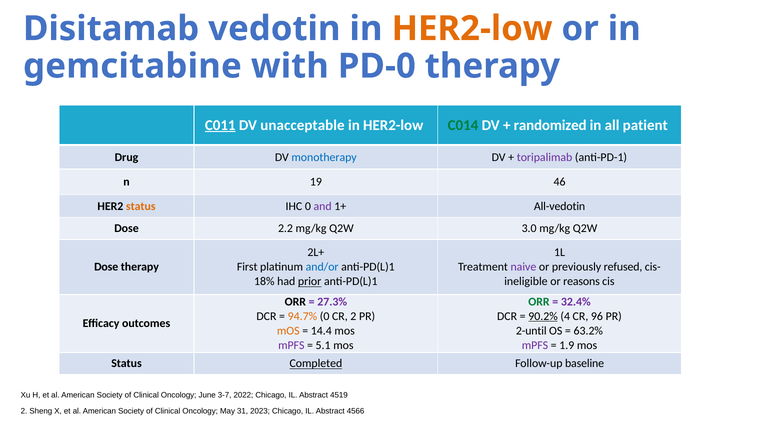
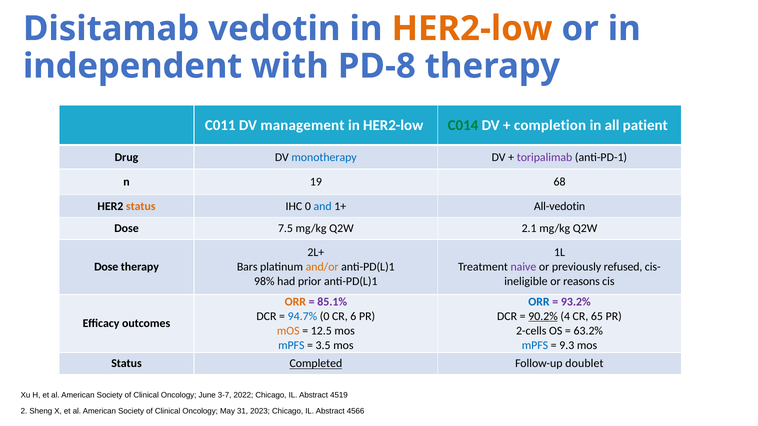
gemcitabine: gemcitabine -> independent (133, 66)
PD-0: PD-0 -> PD-8 (377, 66)
C011 underline: present -> none (220, 125)
unacceptable: unacceptable -> management (302, 125)
randomized: randomized -> completion (550, 125)
46: 46 -> 68 (560, 182)
and colour: purple -> blue (323, 206)
2.2: 2.2 -> 7.5 (285, 229)
3.0: 3.0 -> 2.1 (529, 229)
First: First -> Bars (247, 267)
and/or colour: blue -> orange (322, 267)
18%: 18% -> 98% (264, 282)
prior underline: present -> none (310, 282)
ORR colour: black -> orange (295, 302)
27.3%: 27.3% -> 85.1% (332, 302)
ORR colour: green -> blue (539, 302)
32.4%: 32.4% -> 93.2% (576, 302)
94.7% colour: orange -> blue (302, 317)
CR 2: 2 -> 6 (353, 317)
96: 96 -> 65 (597, 317)
14.4: 14.4 -> 12.5 (321, 331)
2-until: 2-until -> 2-cells (531, 331)
mPFS colour: purple -> blue (291, 346)
5.1: 5.1 -> 3.5 (323, 346)
mPFS colour: purple -> blue (535, 346)
1.9: 1.9 -> 9.3 (567, 346)
baseline: baseline -> doublet (584, 364)
